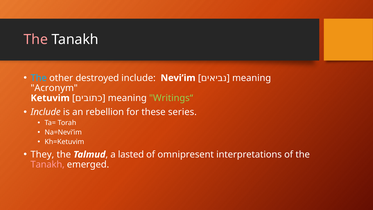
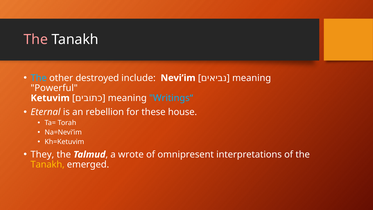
Acronym: Acronym -> Powerful (54, 88)
Writings“ colour: light green -> light blue (171, 98)
Include: Include -> Eternal (46, 112)
series: series -> house (183, 112)
lasted: lasted -> wrote (131, 154)
Tanakh colour: pink -> yellow (48, 164)
